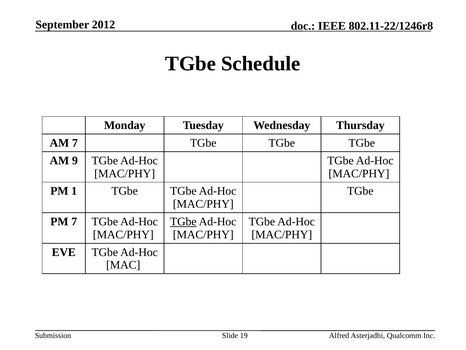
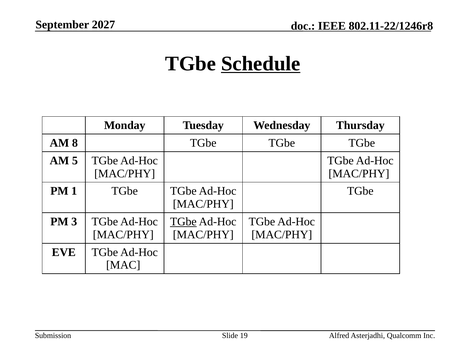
2012: 2012 -> 2027 (103, 25)
Schedule underline: none -> present (261, 64)
AM 7: 7 -> 8 (75, 143)
9: 9 -> 5 (75, 160)
PM 7: 7 -> 3 (74, 221)
